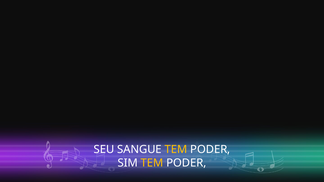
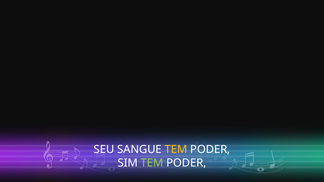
TEM colour: yellow -> light green (152, 163)
